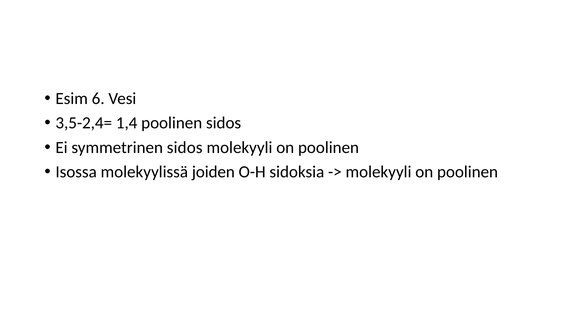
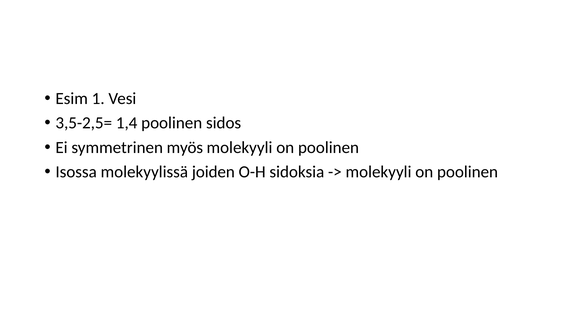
6: 6 -> 1 (98, 99)
3,5-2,4=: 3,5-2,4= -> 3,5-2,5= (84, 123)
symmetrinen sidos: sidos -> myös (185, 148)
